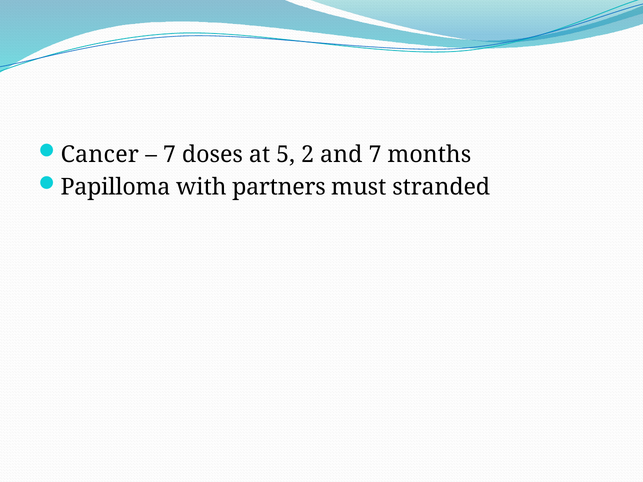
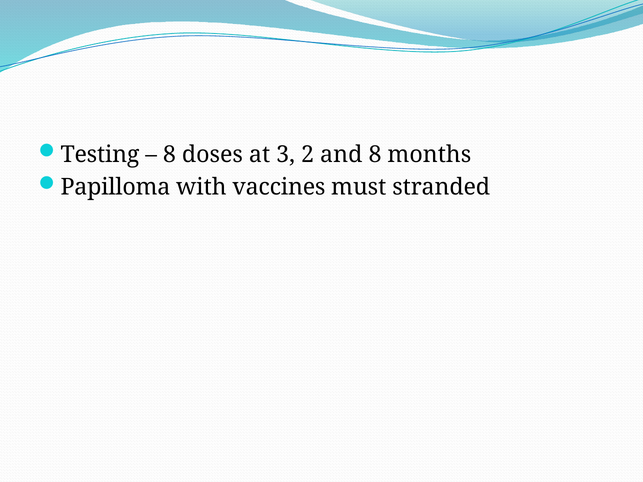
Cancer: Cancer -> Testing (100, 155)
7: 7 -> 8 (169, 155)
5: 5 -> 3 (286, 155)
and 7: 7 -> 8 (375, 155)
partners: partners -> vaccines (279, 187)
